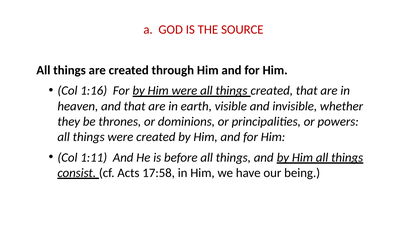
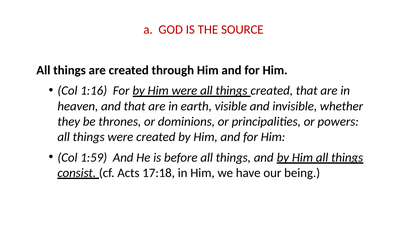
1:11: 1:11 -> 1:59 (94, 157)
17:58: 17:58 -> 17:18 (159, 173)
